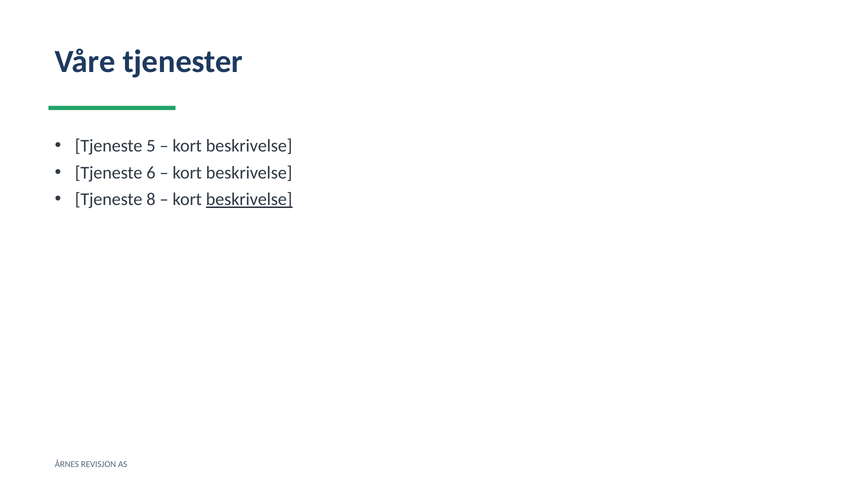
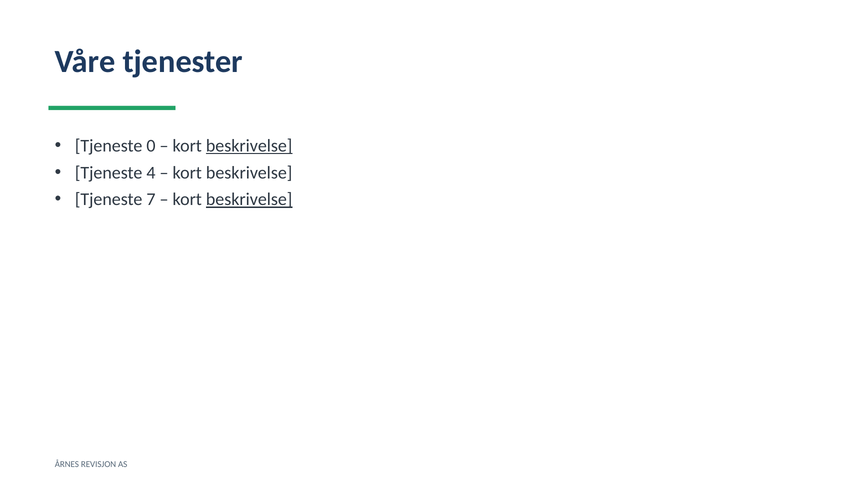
5: 5 -> 0 (151, 146)
beskrivelse underline: none -> present (249, 146)
6: 6 -> 4 (151, 173)
8: 8 -> 7 (151, 200)
